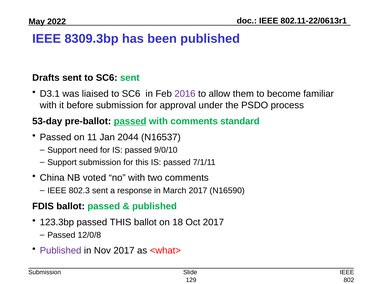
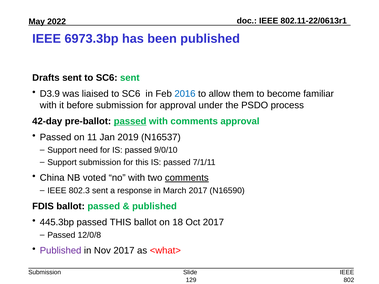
8309.3bp: 8309.3bp -> 6973.3bp (92, 39)
D3.1: D3.1 -> D3.9 (50, 94)
2016 colour: purple -> blue (185, 94)
53-day: 53-day -> 42-day (47, 121)
comments standard: standard -> approval (240, 121)
2044: 2044 -> 2019 (128, 137)
comments underline: none -> present (187, 178)
123.3bp: 123.3bp -> 445.3bp (57, 222)
